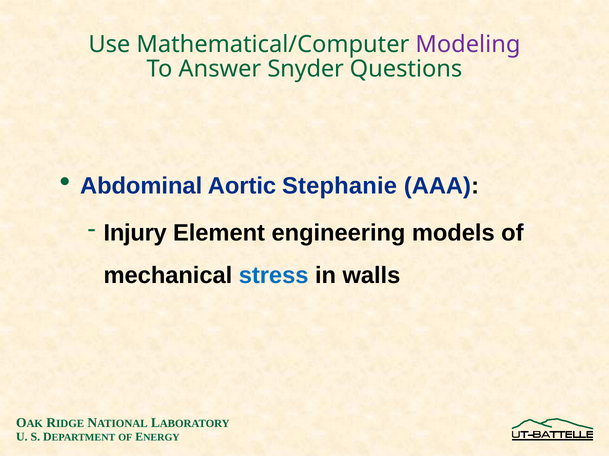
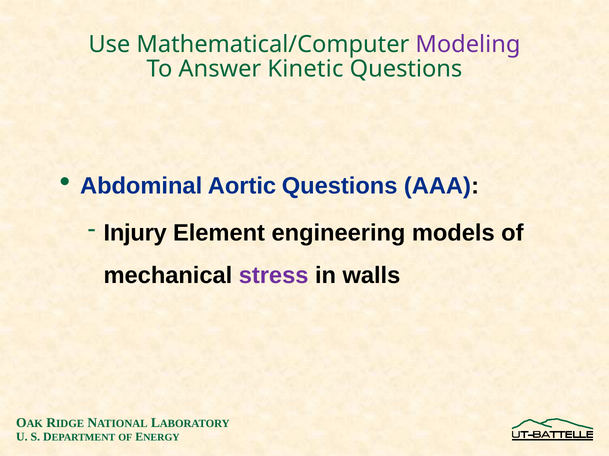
Snyder: Snyder -> Kinetic (305, 69)
Aortic Stephanie: Stephanie -> Questions (340, 186)
stress colour: blue -> purple (274, 276)
